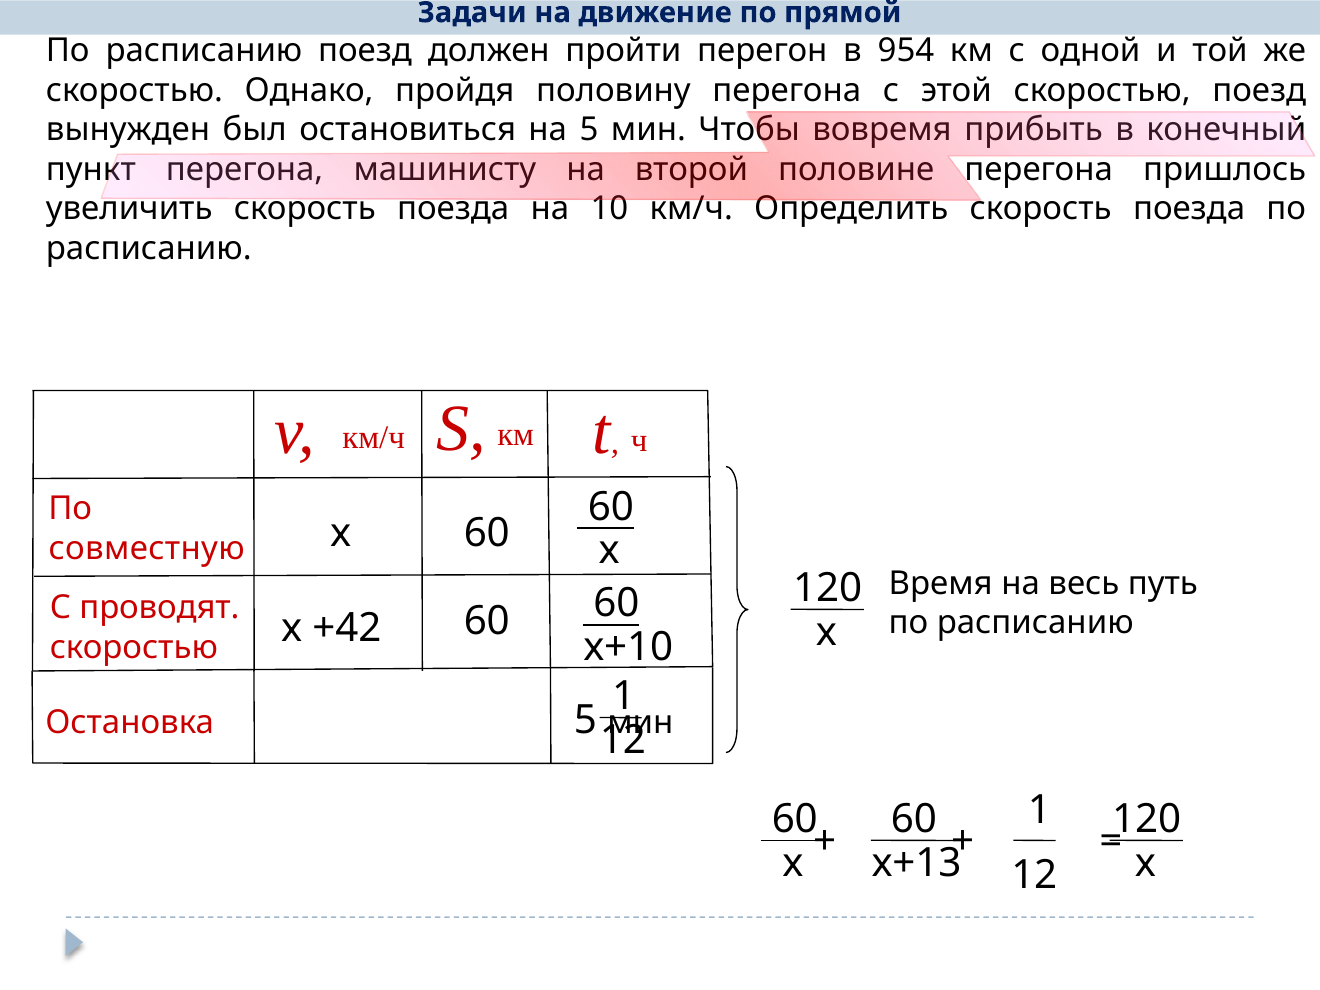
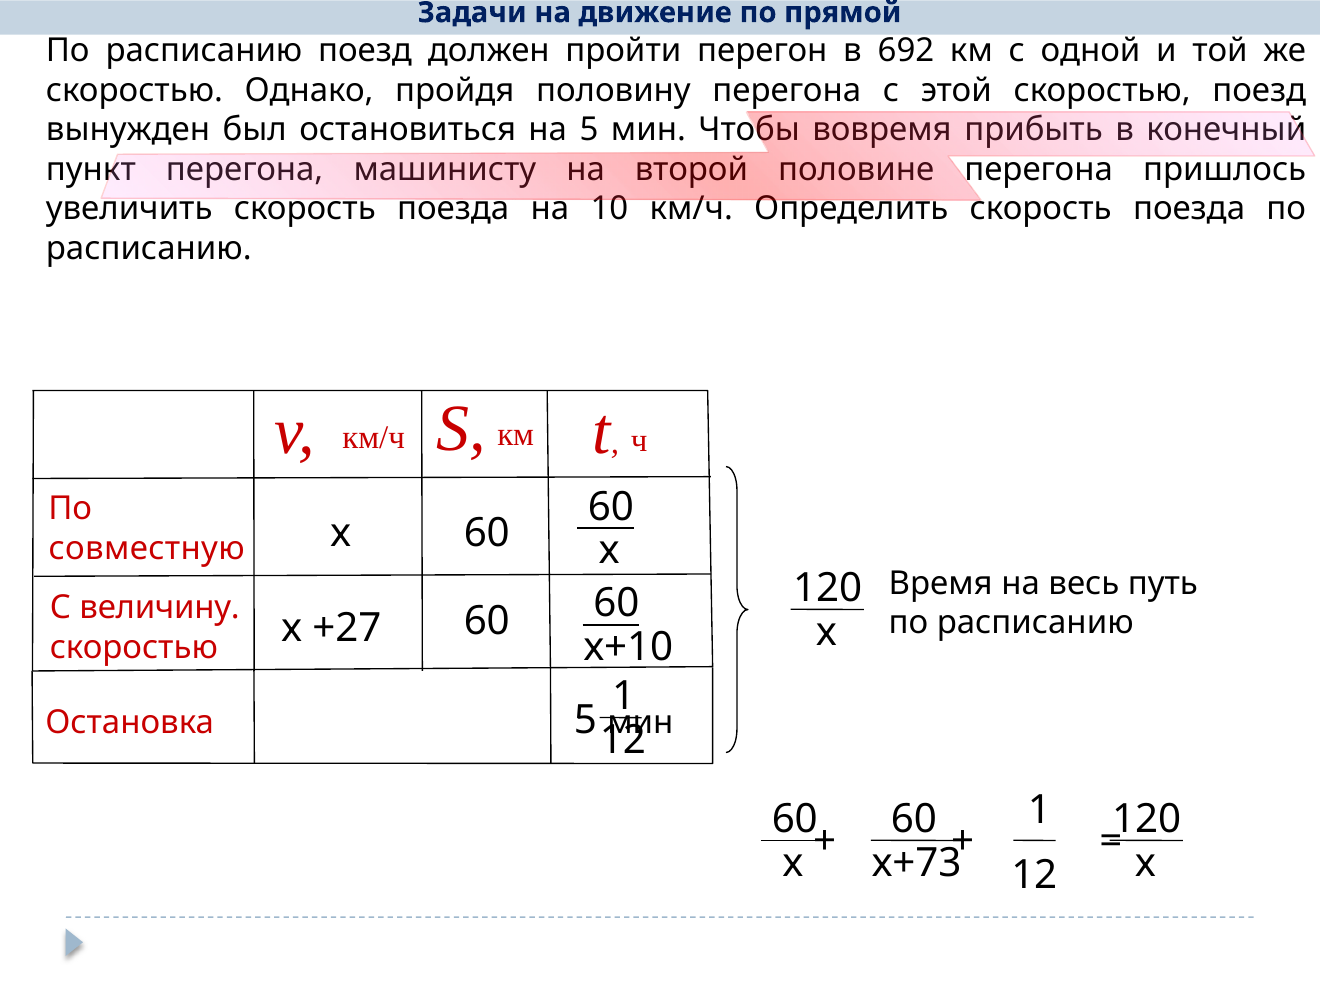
954: 954 -> 692 (906, 51)
проводят: проводят -> величину (160, 608)
+42: +42 -> +27 (347, 628)
х+13: х+13 -> х+73 (917, 863)
